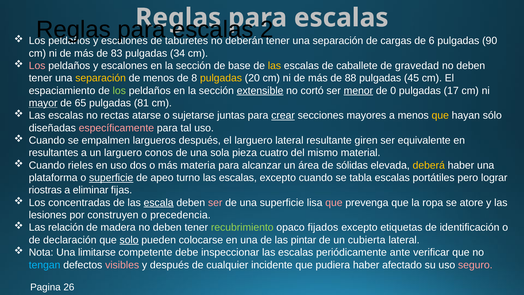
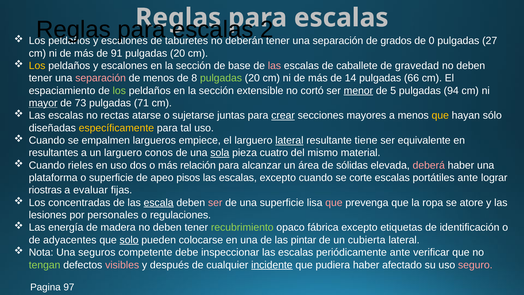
cargas: cargas -> grados (396, 41)
6: 6 -> 0 (432, 41)
90: 90 -> 27 (490, 41)
83: 83 -> 91 (117, 53)
34: 34 -> 20 (178, 53)
Los colour: pink -> yellow (37, 66)
las colour: yellow -> pink (274, 66)
separación colour: yellow -> pink (101, 78)
pulgadas colour: yellow -> light green (221, 78)
88: 88 -> 14 (351, 78)
45: 45 -> 66 (412, 78)
extensible underline: present -> none (260, 91)
0: 0 -> 5 (393, 91)
17: 17 -> 94 (451, 91)
65: 65 -> 73 (80, 103)
81: 81 -> 71 (141, 103)
específicamente colour: pink -> yellow (116, 128)
largueros después: después -> empiece (200, 140)
lateral underline: none -> present (289, 140)
giren: giren -> tiene (366, 140)
sola underline: none -> present (220, 153)
materia: materia -> relación (198, 165)
deberá colour: yellow -> pink (429, 165)
superficie underline: present -> none (111, 178)
turno: turno -> pisos (188, 178)
tabla: tabla -> corte (361, 178)
portátiles pero: pero -> ante (468, 178)
eliminar: eliminar -> evaluar (90, 190)
construyen: construyen -> personales (113, 215)
precedencia: precedencia -> regulaciones (181, 215)
relación: relación -> energía (66, 227)
fijados: fijados -> fábrica (323, 227)
declaración: declaración -> adyacentes (70, 240)
limitarse: limitarse -> seguros (97, 252)
tengan colour: light blue -> light green (45, 265)
incidente underline: none -> present (272, 265)
26: 26 -> 97 (69, 287)
